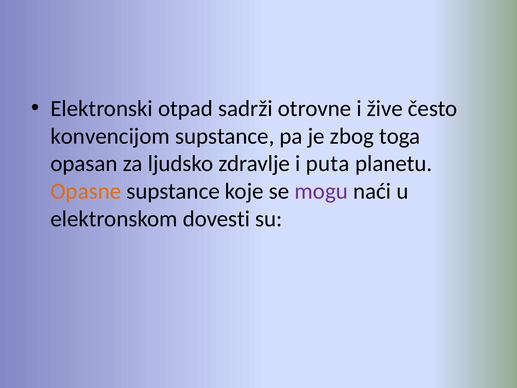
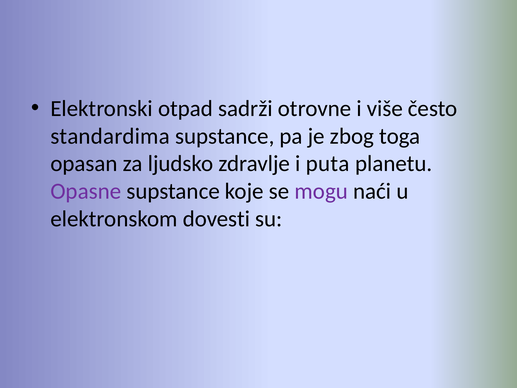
žive: žive -> više (385, 108)
konvencijom: konvencijom -> standardima (110, 136)
Opasne colour: orange -> purple (86, 191)
